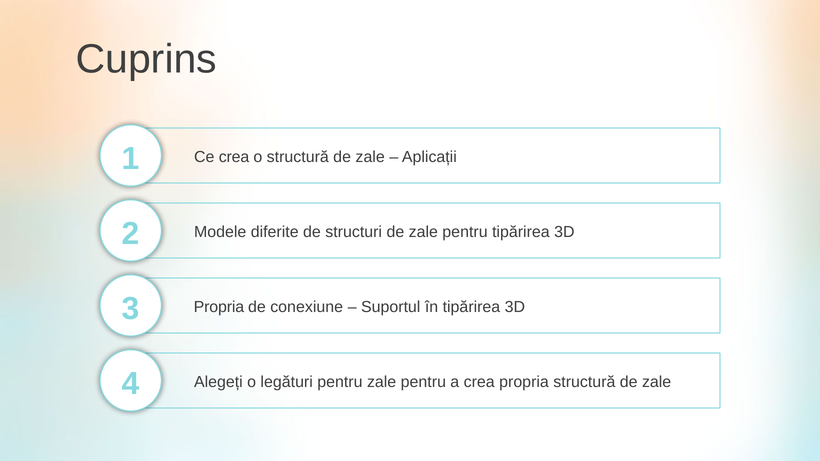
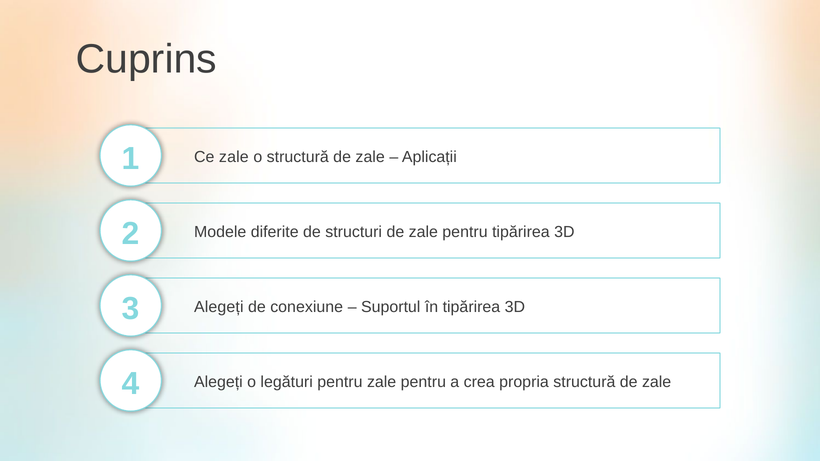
Ce crea: crea -> zale (234, 157)
Propria: Propria -> Alegeți (219, 307)
